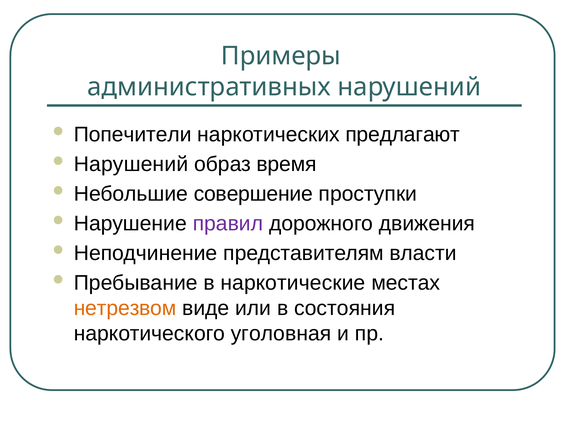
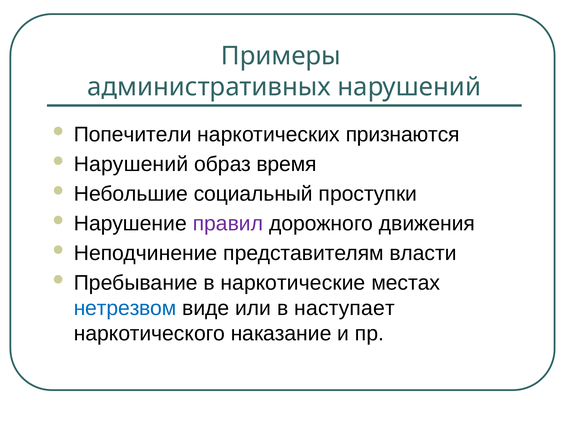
предлагают: предлагают -> признаются (403, 135)
совершение: совершение -> социальный (253, 194)
нетрезвом colour: orange -> blue (125, 308)
состояния: состояния -> наступает (345, 308)
уголовная: уголовная -> наказание (281, 334)
